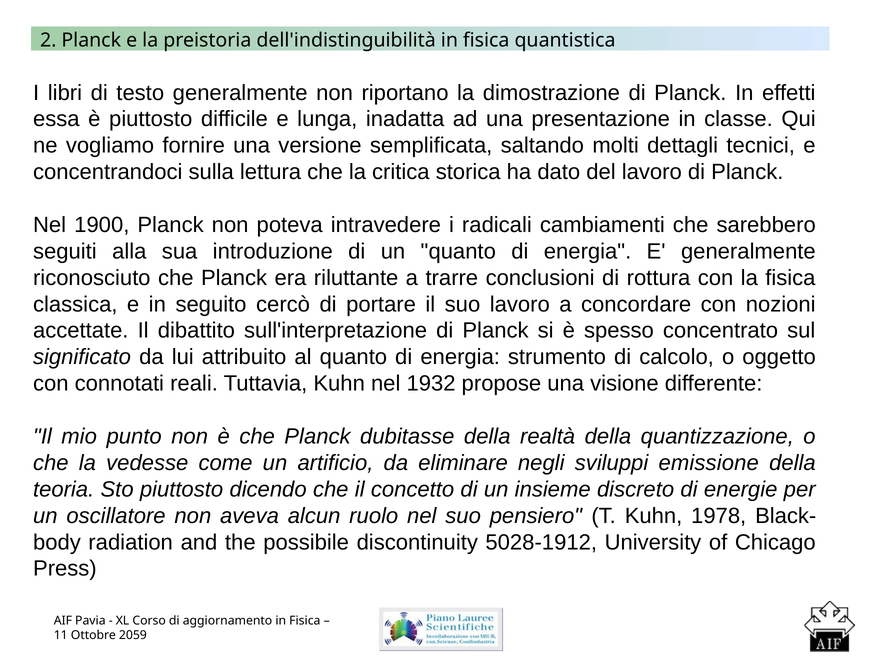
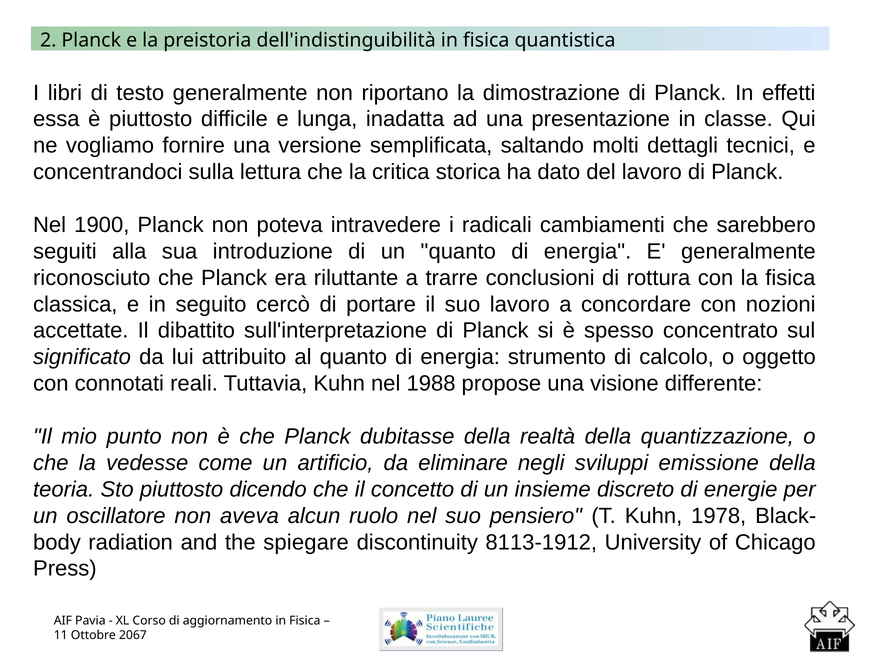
1932: 1932 -> 1988 (431, 384)
possibile: possibile -> spiegare (306, 543)
5028-1912: 5028-1912 -> 8113-1912 (541, 543)
2059: 2059 -> 2067 (133, 636)
